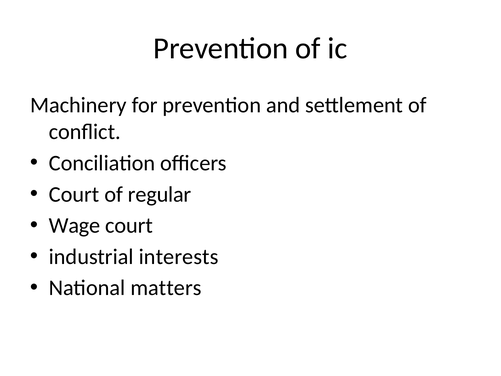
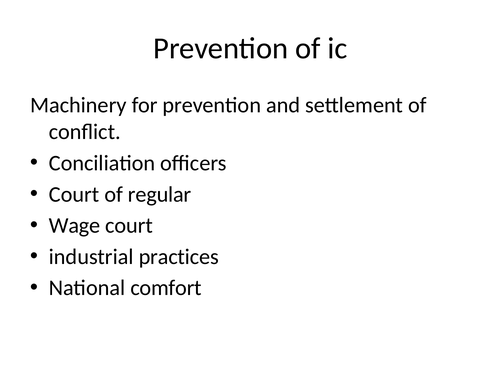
interests: interests -> practices (179, 257)
matters: matters -> comfort (166, 288)
